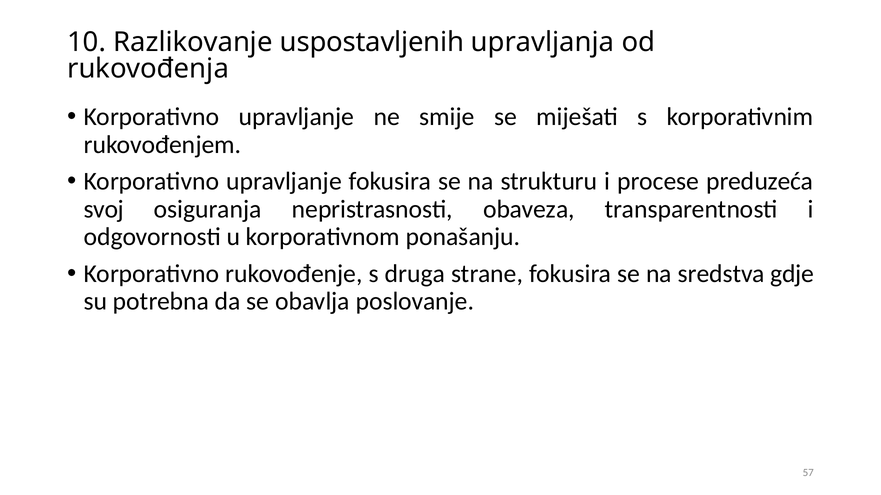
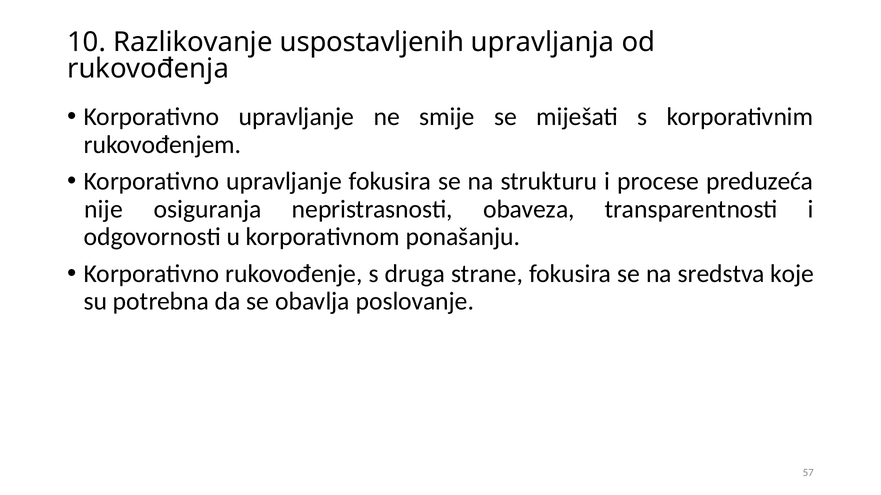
svoj: svoj -> nije (104, 209)
gdje: gdje -> koje (792, 274)
